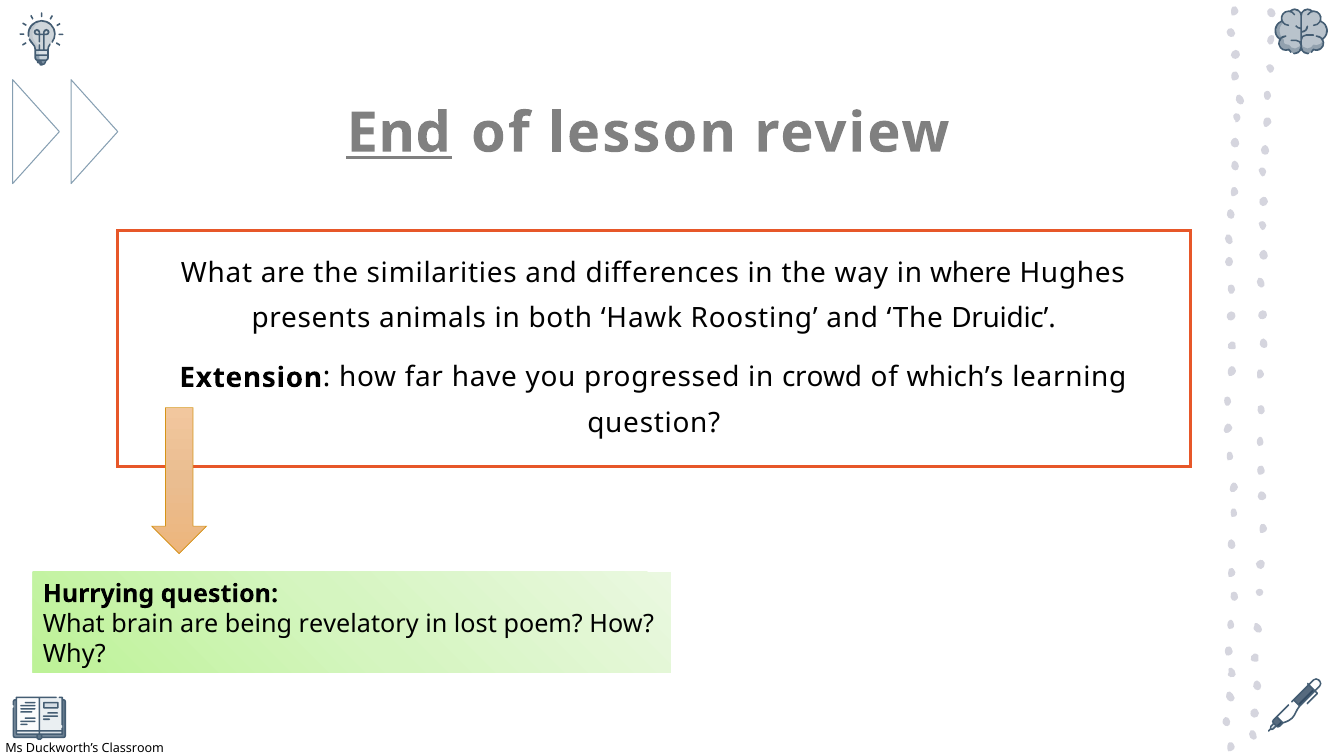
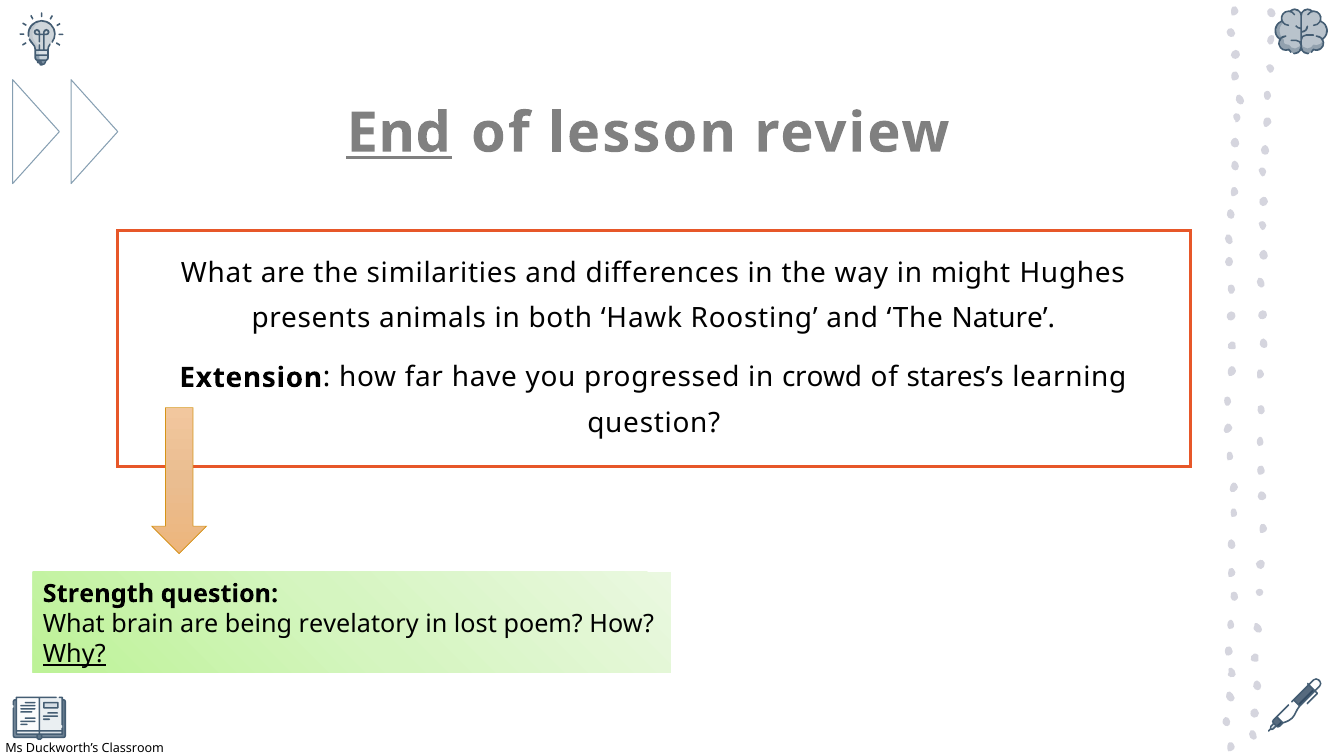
where: where -> might (971, 273)
Druidic: Druidic -> Nature (1003, 318)
which’s: which’s -> stares’s (955, 378)
Hurrying: Hurrying -> Strength (98, 594)
Why underline: none -> present (74, 654)
